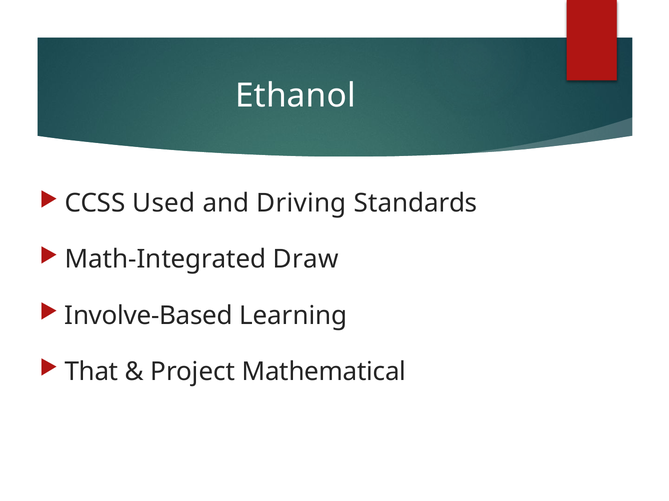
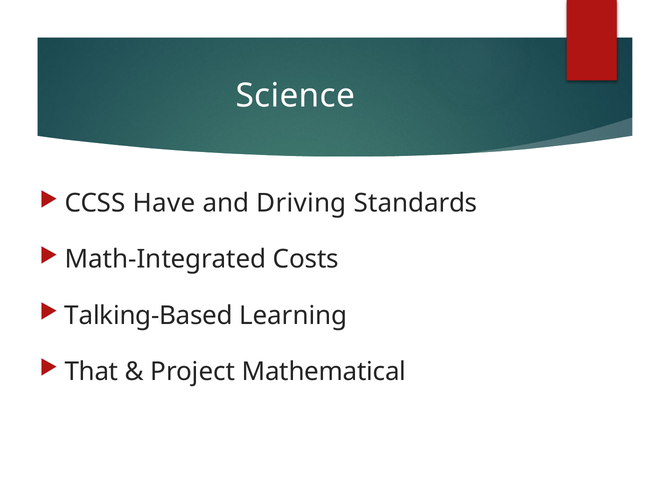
Ethanol: Ethanol -> Science (295, 96)
Used: Used -> Have (164, 204)
Draw: Draw -> Costs (306, 260)
Involve-Based: Involve-Based -> Talking-Based (149, 316)
